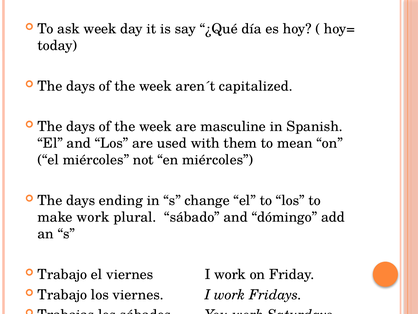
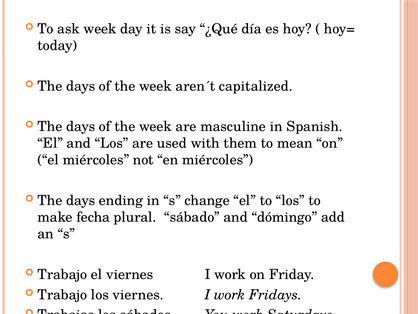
make work: work -> fecha (93, 217)
